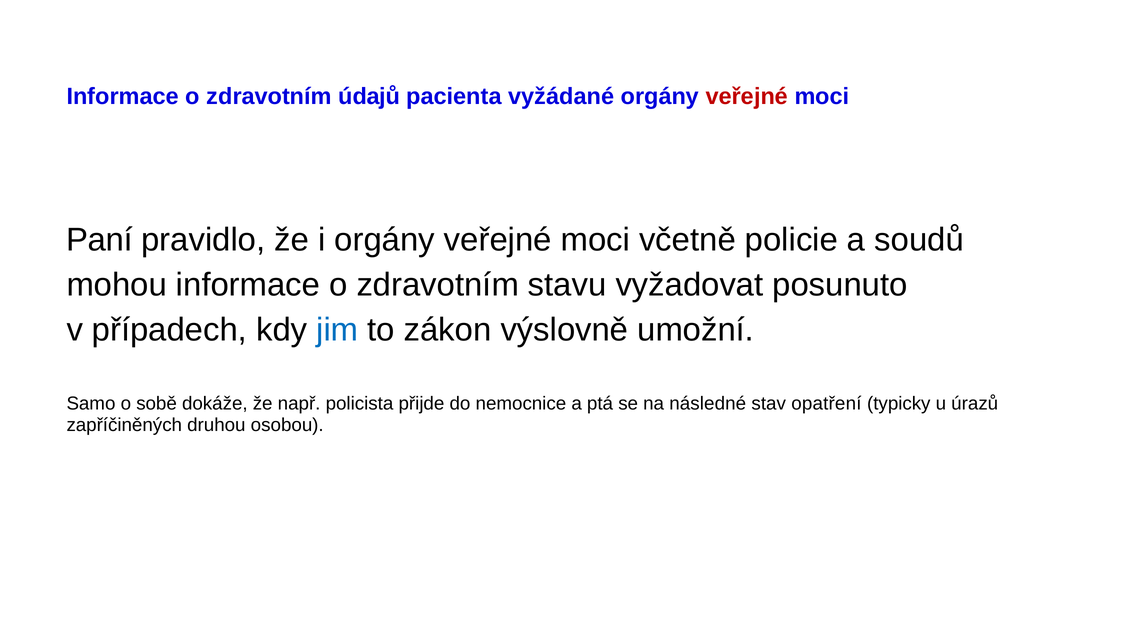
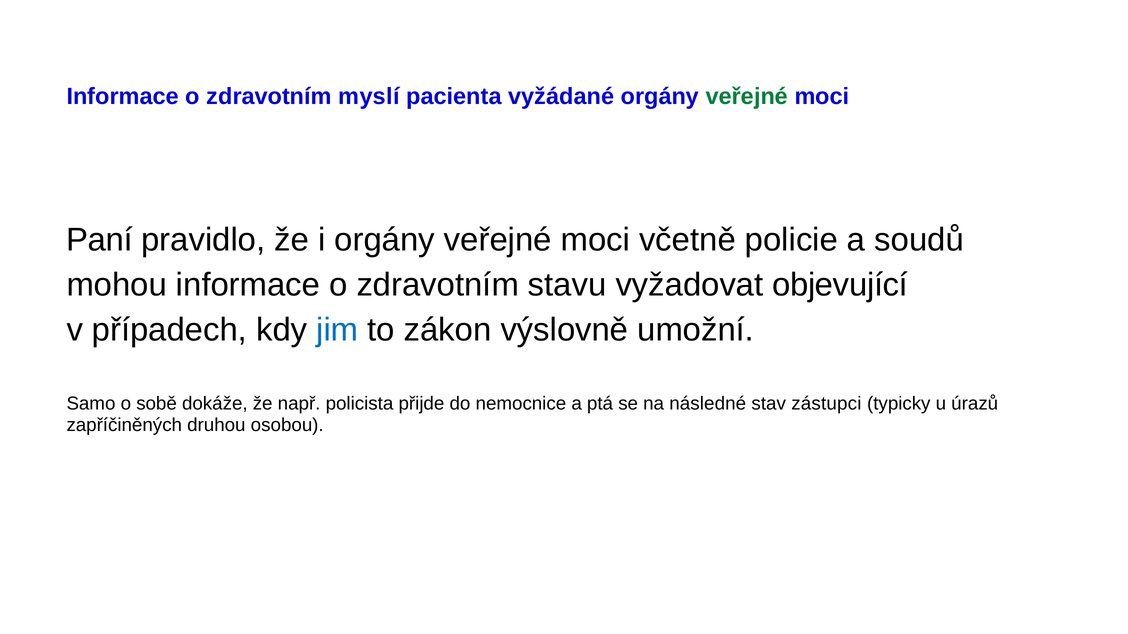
údajů: údajů -> myslí (369, 96)
veřejné colour: red -> green (747, 96)
posunuto: posunuto -> objevující (840, 285)
opatření: opatření -> zástupci (826, 404)
